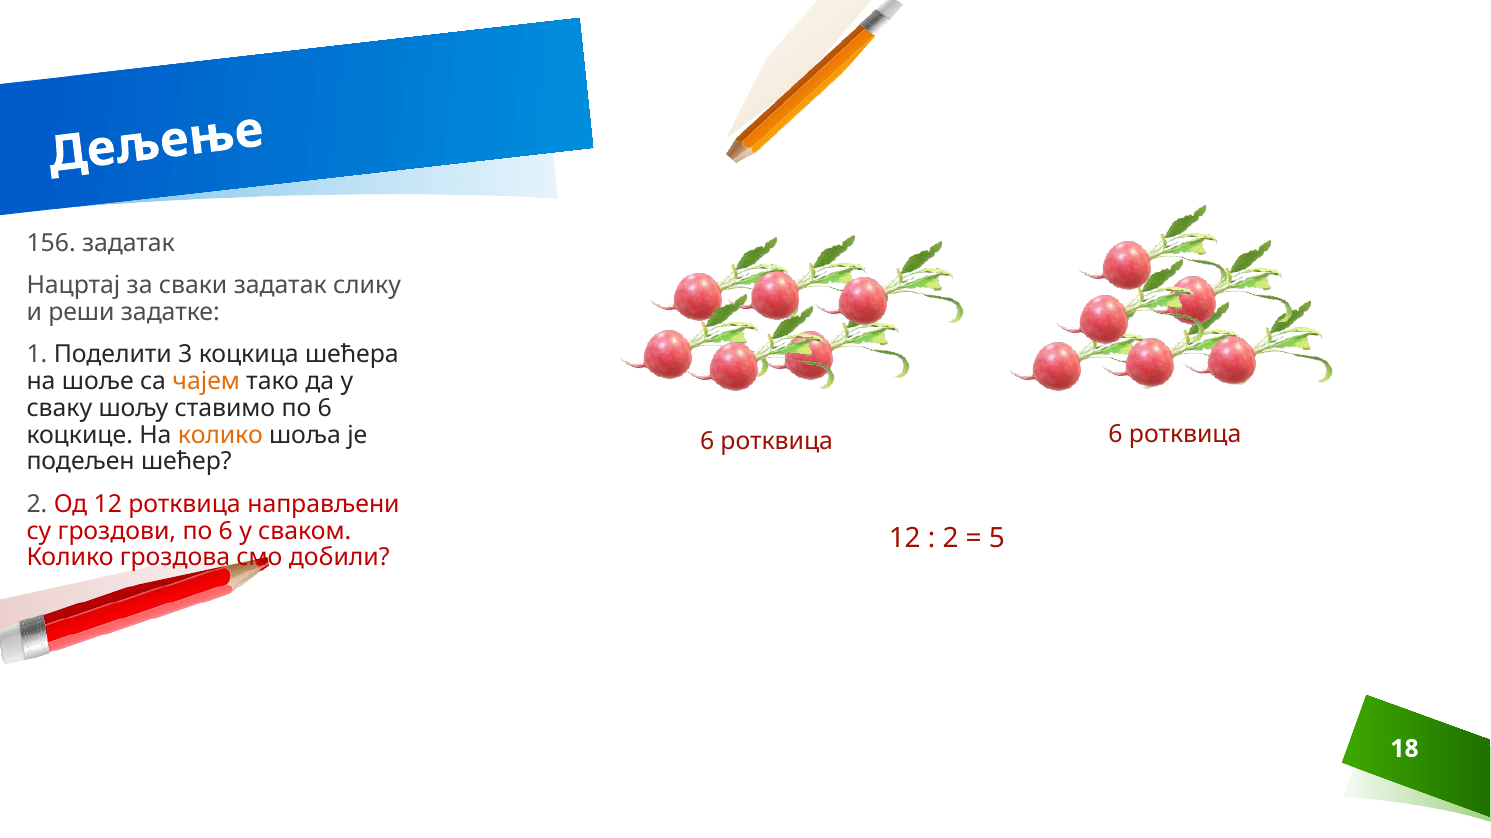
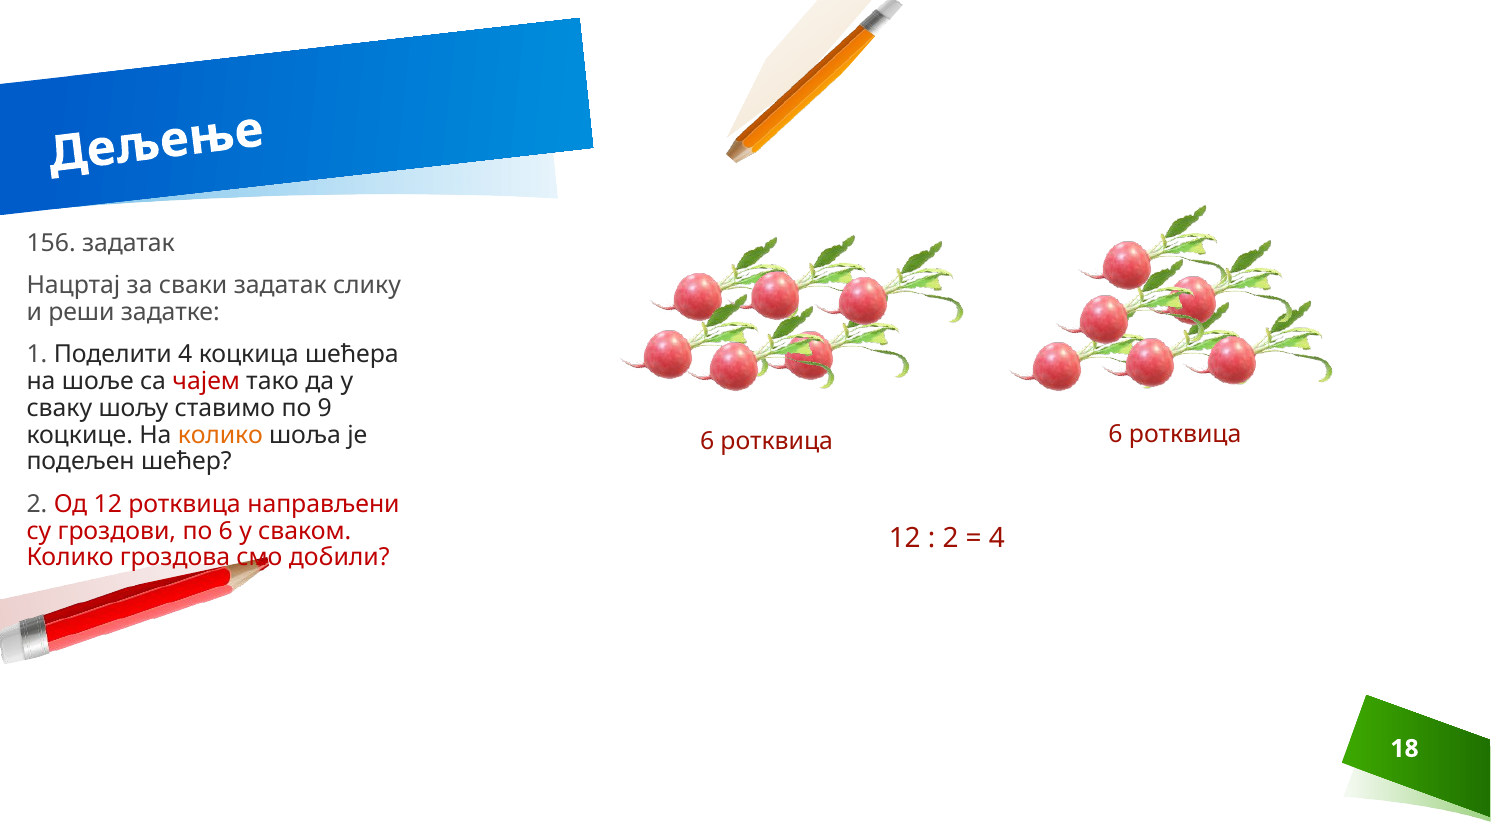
Поделити 3: 3 -> 4 (185, 355)
чајем colour: orange -> red (206, 382)
ставимо по 6: 6 -> 9 (325, 409)
5: 5 -> 4 (997, 538)
